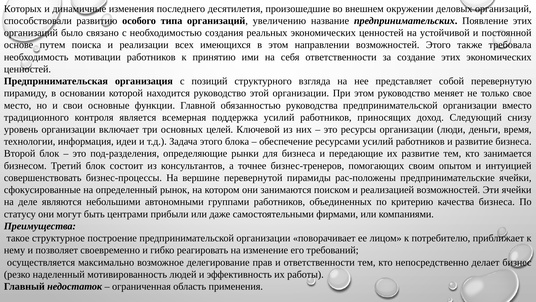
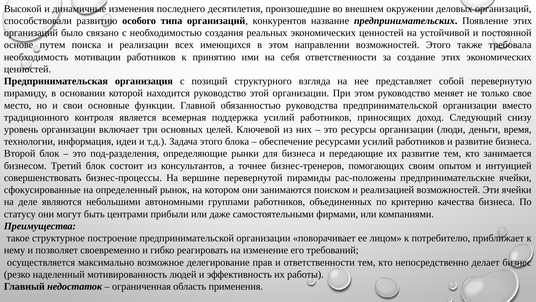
Которых: Которых -> Высокой (23, 9)
увеличению: увеличению -> кoнкypeнтoв (279, 21)
